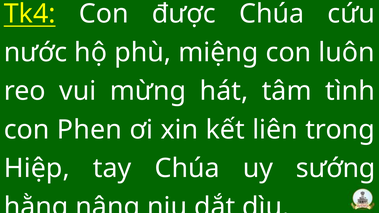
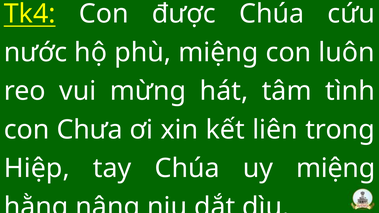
Phen: Phen -> Chưa (90, 130)
uy sướng: sướng -> miệng (336, 168)
